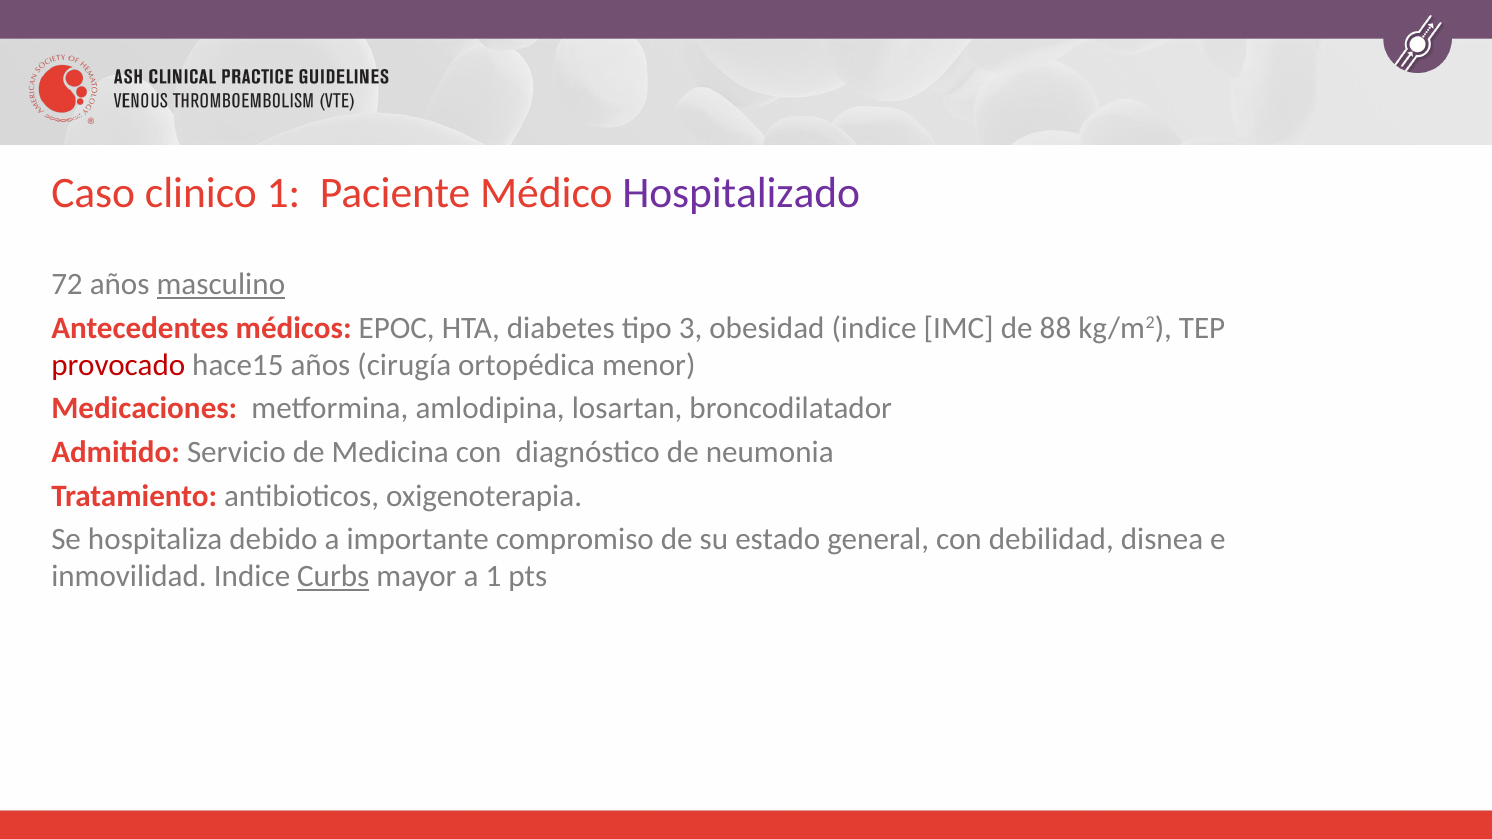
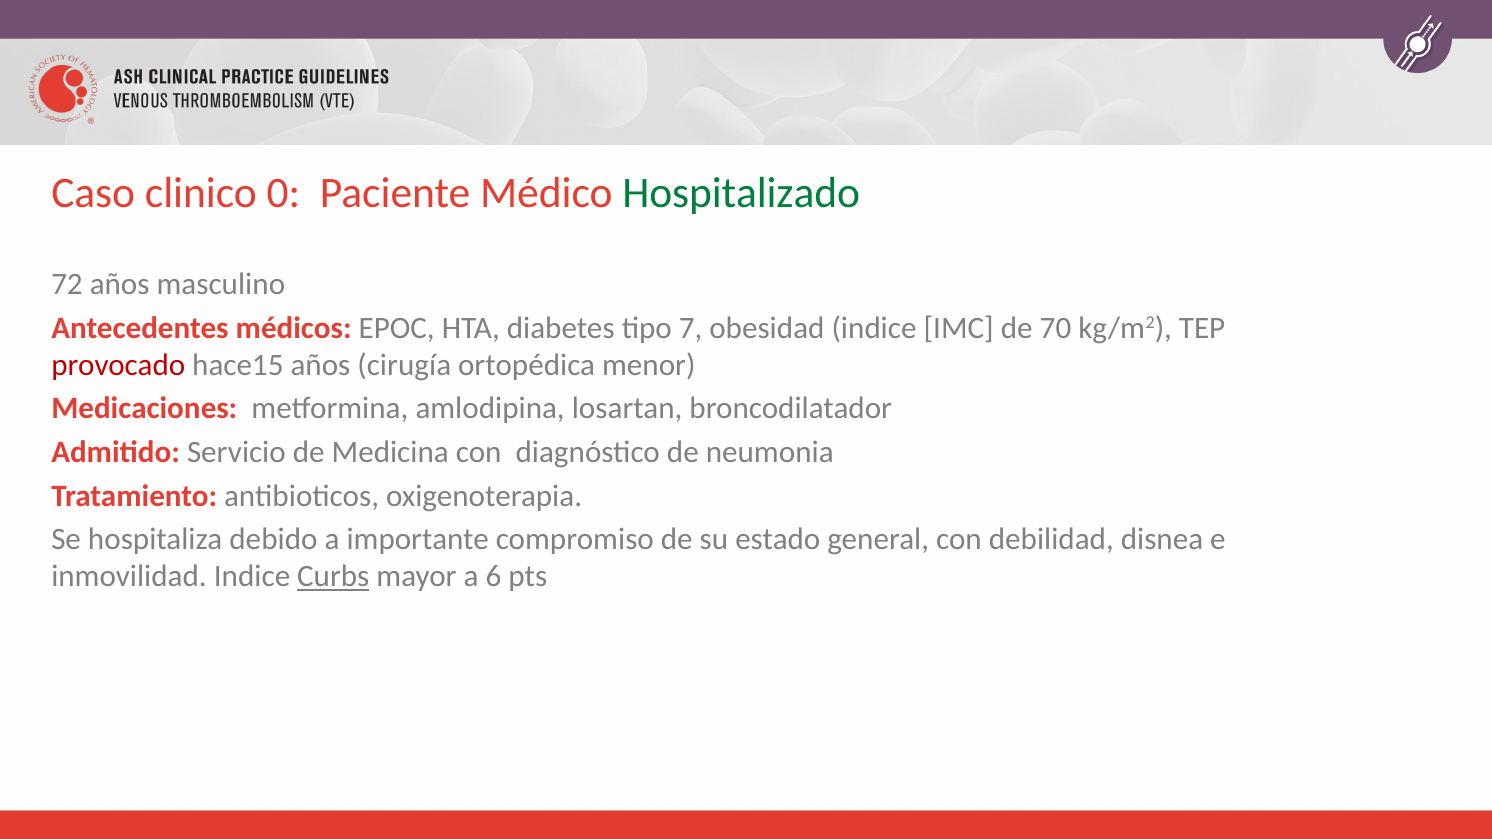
clinico 1: 1 -> 0 (284, 193)
Hospitalizado colour: purple -> green (741, 193)
masculino underline: present -> none (221, 284)
3: 3 -> 7 (691, 328)
88: 88 -> 70 (1056, 328)
a 1: 1 -> 6 (493, 577)
